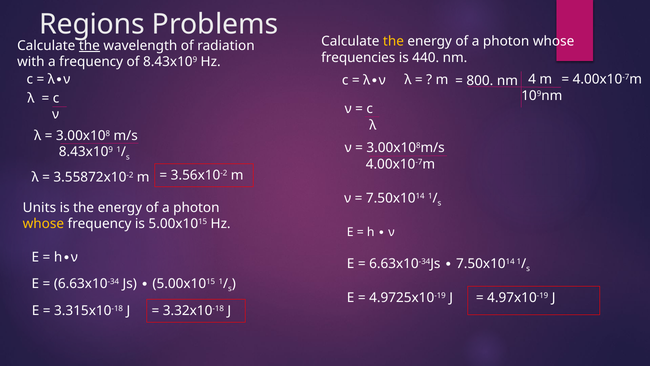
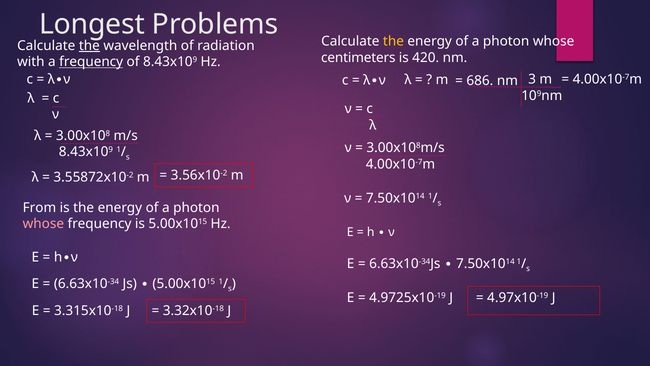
Regions: Regions -> Longest (92, 24)
frequencies: frequencies -> centimeters (358, 58)
440: 440 -> 420 (426, 58)
frequency underline: none -> present (91, 62)
800: 800 -> 686 (480, 81)
4: 4 -> 3 (532, 79)
Units: Units -> From (39, 207)
whose colour: yellow -> pink (43, 224)
